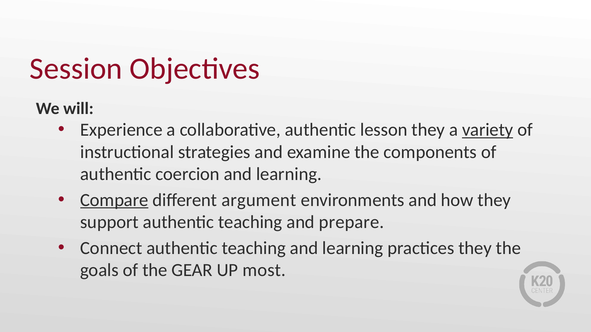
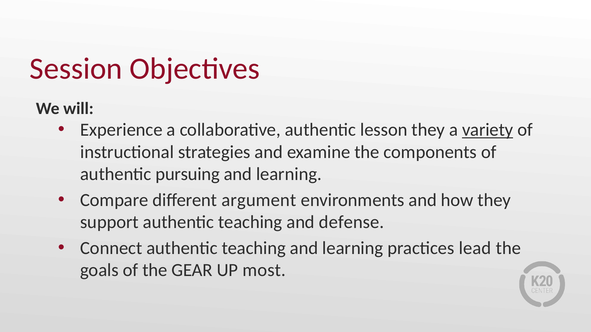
coercion: coercion -> pursuing (188, 174)
Compare underline: present -> none (114, 200)
prepare: prepare -> defense (352, 222)
practices they: they -> lead (475, 248)
